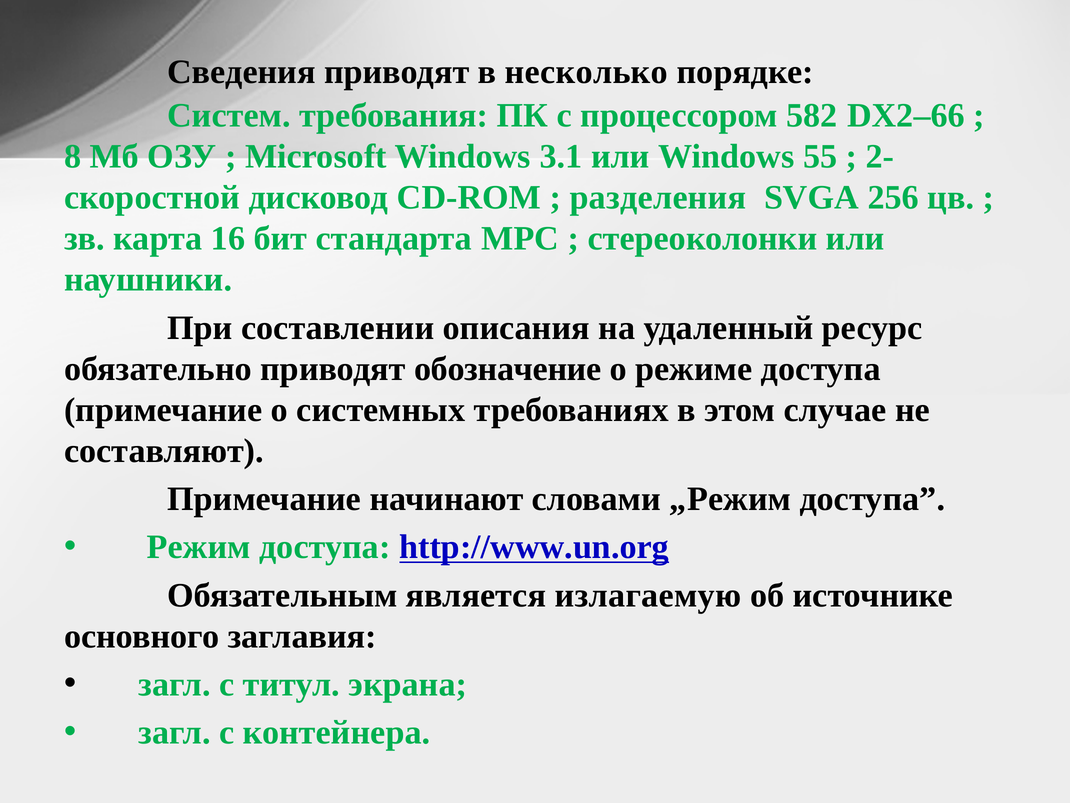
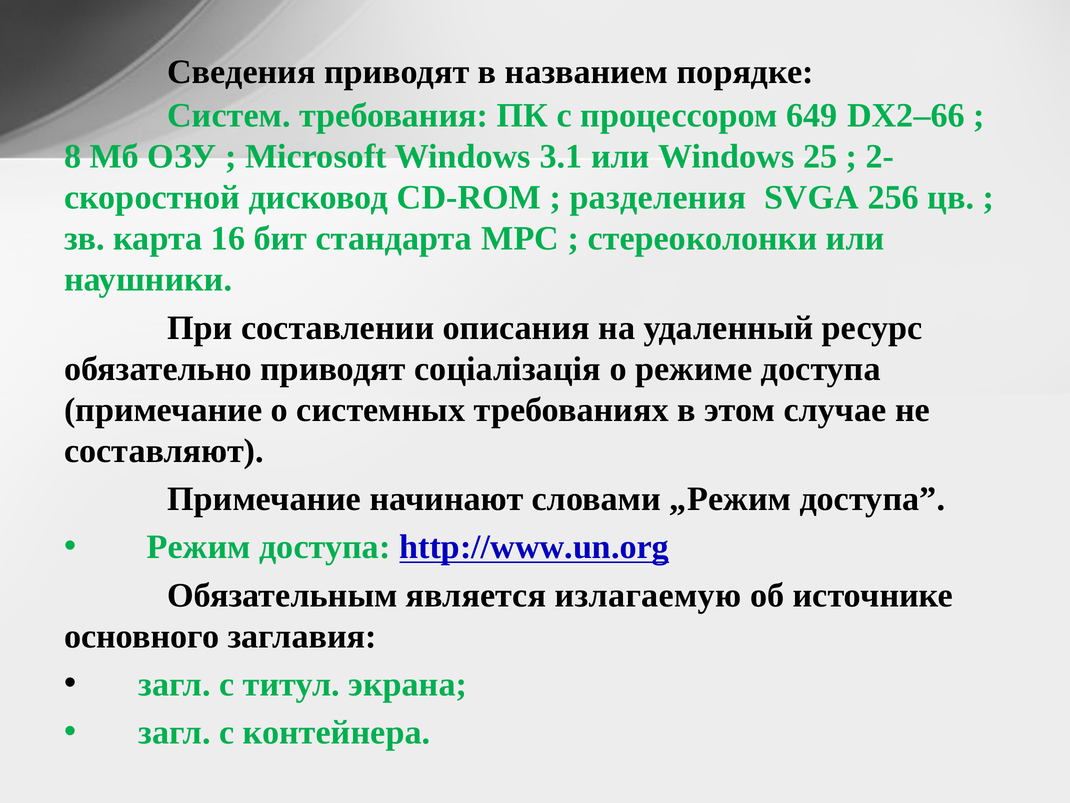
несколько: несколько -> названием (587, 72)
582: 582 -> 649 (812, 116)
55: 55 -> 25 (820, 157)
обозначение: обозначение -> соціалізація (508, 369)
